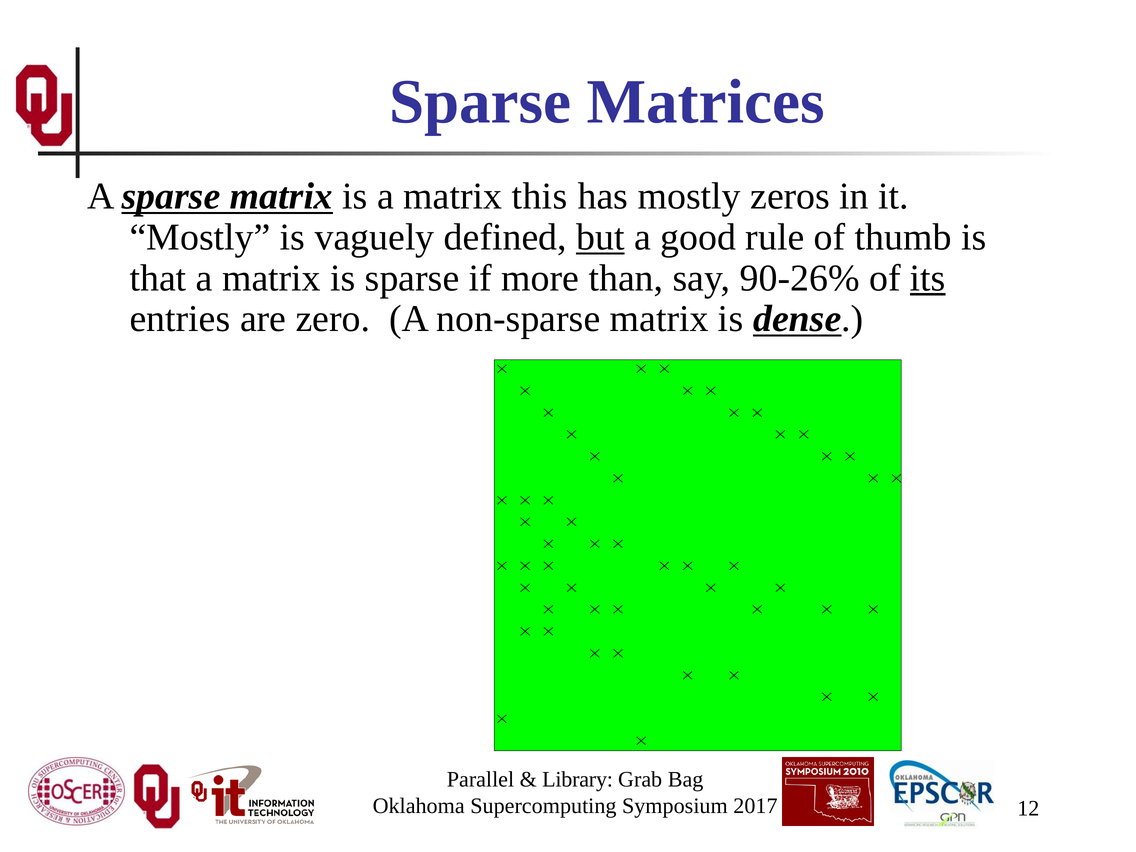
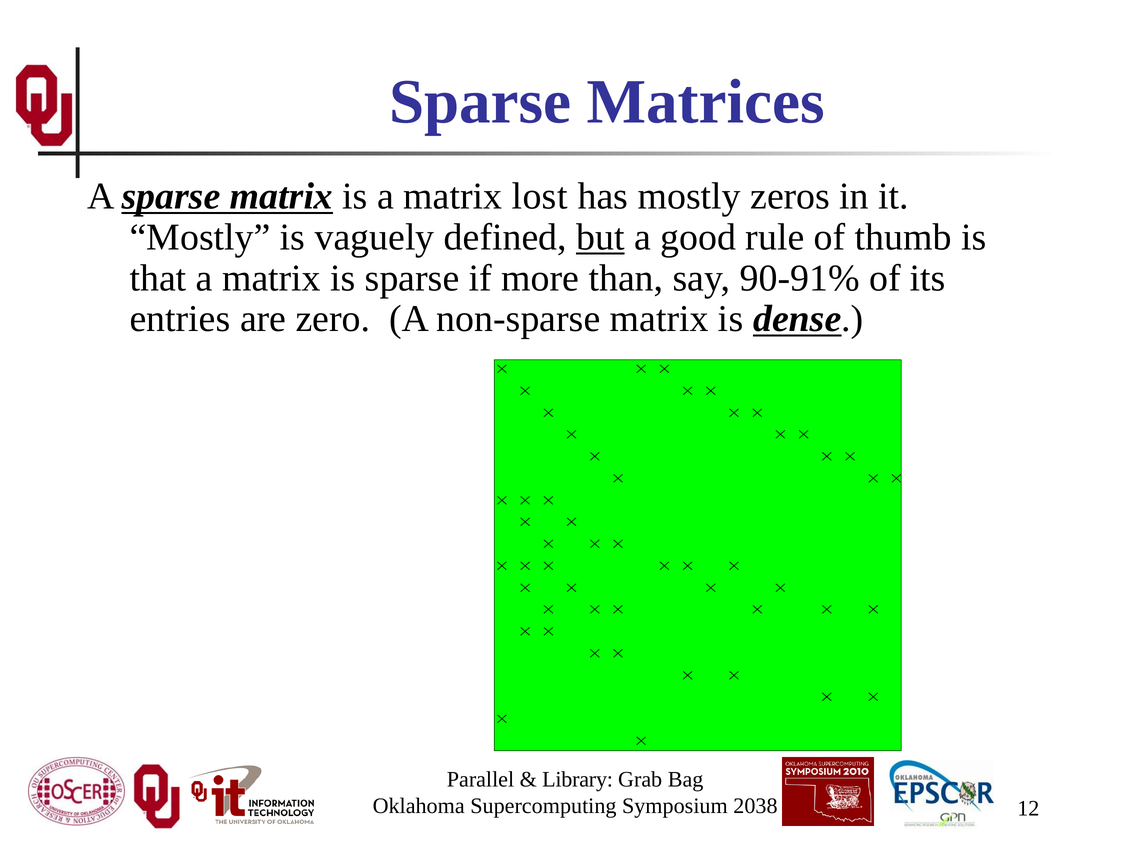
this: this -> lost (540, 196)
90-26%: 90-26% -> 90-91% (800, 278)
its underline: present -> none (928, 278)
2017: 2017 -> 2038 (755, 806)
